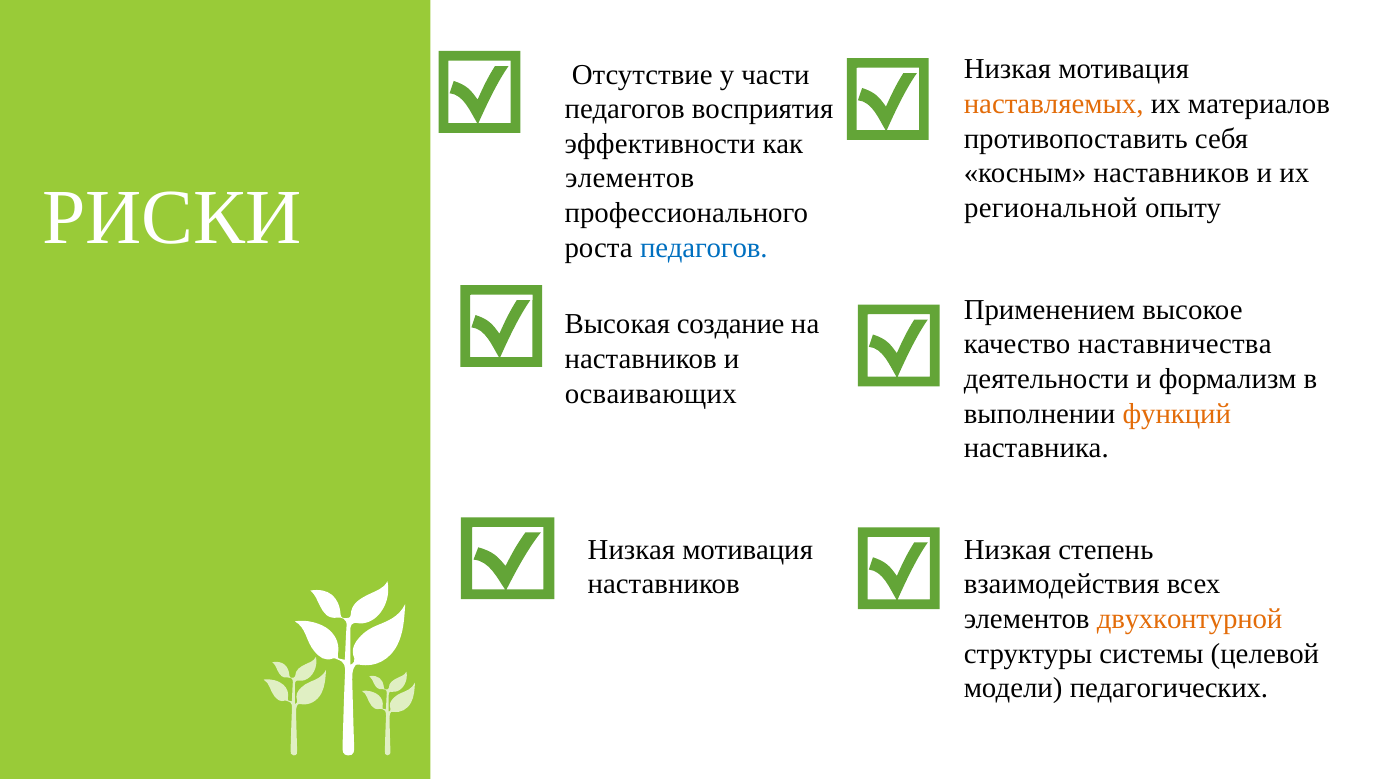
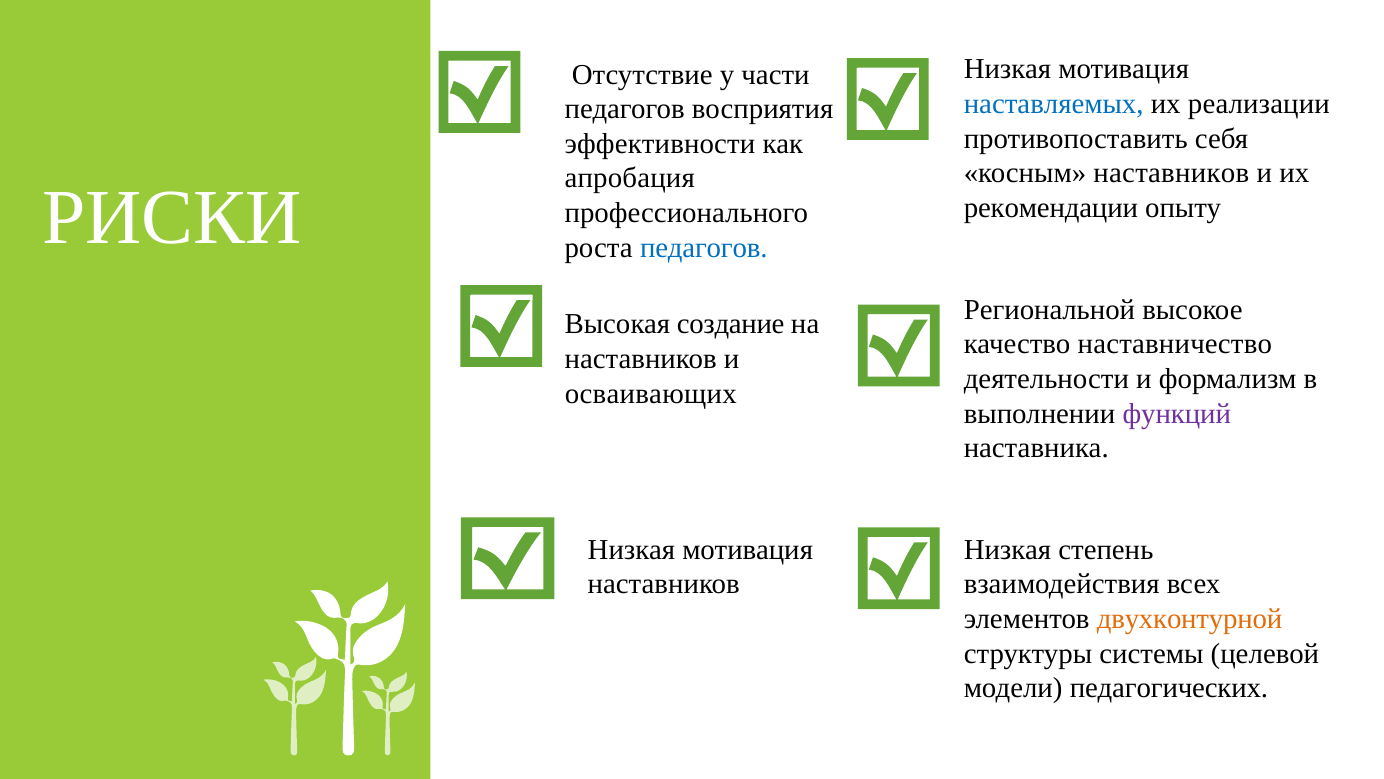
наставляемых colour: orange -> blue (1054, 104)
материалов: материалов -> реализации (1259, 104)
элементов: элементов -> апробация (630, 178)
региональной: региональной -> рекомендации (1051, 208)
Применением: Применением -> Региональной (1049, 309)
наставничества: наставничества -> наставничество (1175, 344)
функций colour: orange -> purple (1177, 413)
